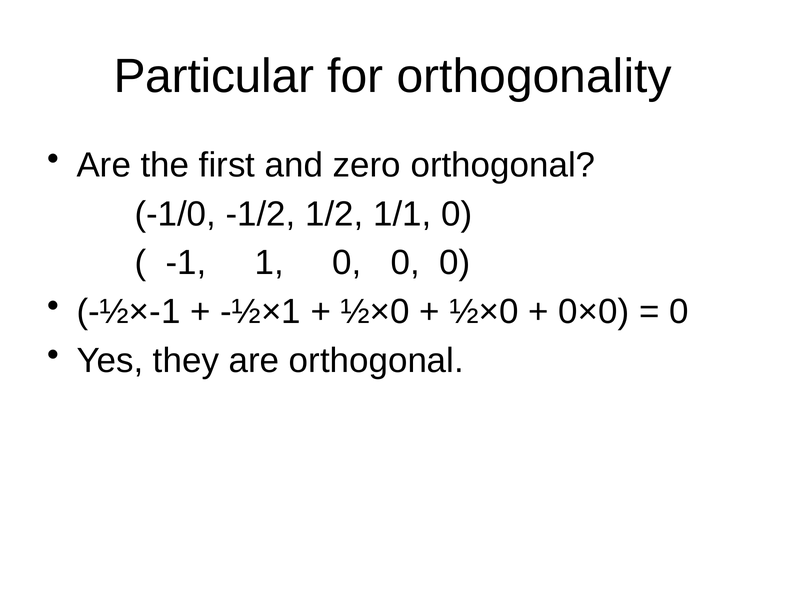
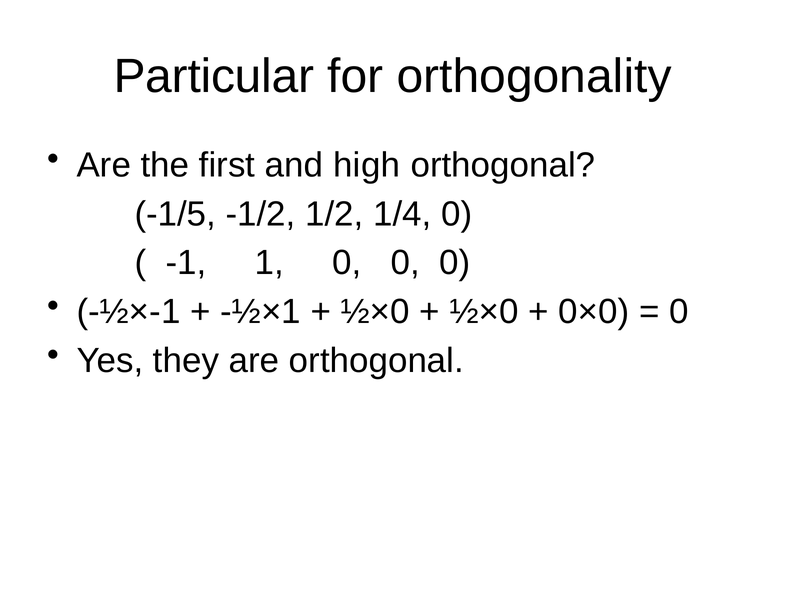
zero: zero -> high (367, 165)
-1/0: -1/0 -> -1/5 (175, 214)
1/1: 1/1 -> 1/4 (402, 214)
